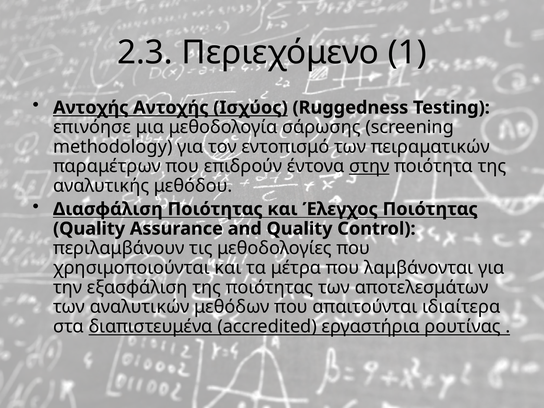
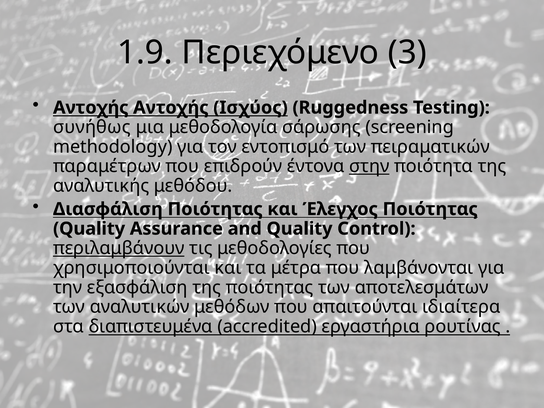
2.3: 2.3 -> 1.9 (145, 53)
1: 1 -> 3 (407, 53)
επινόησε: επινόησε -> συνήθως (92, 127)
περιλαμβάνουν underline: none -> present (119, 248)
